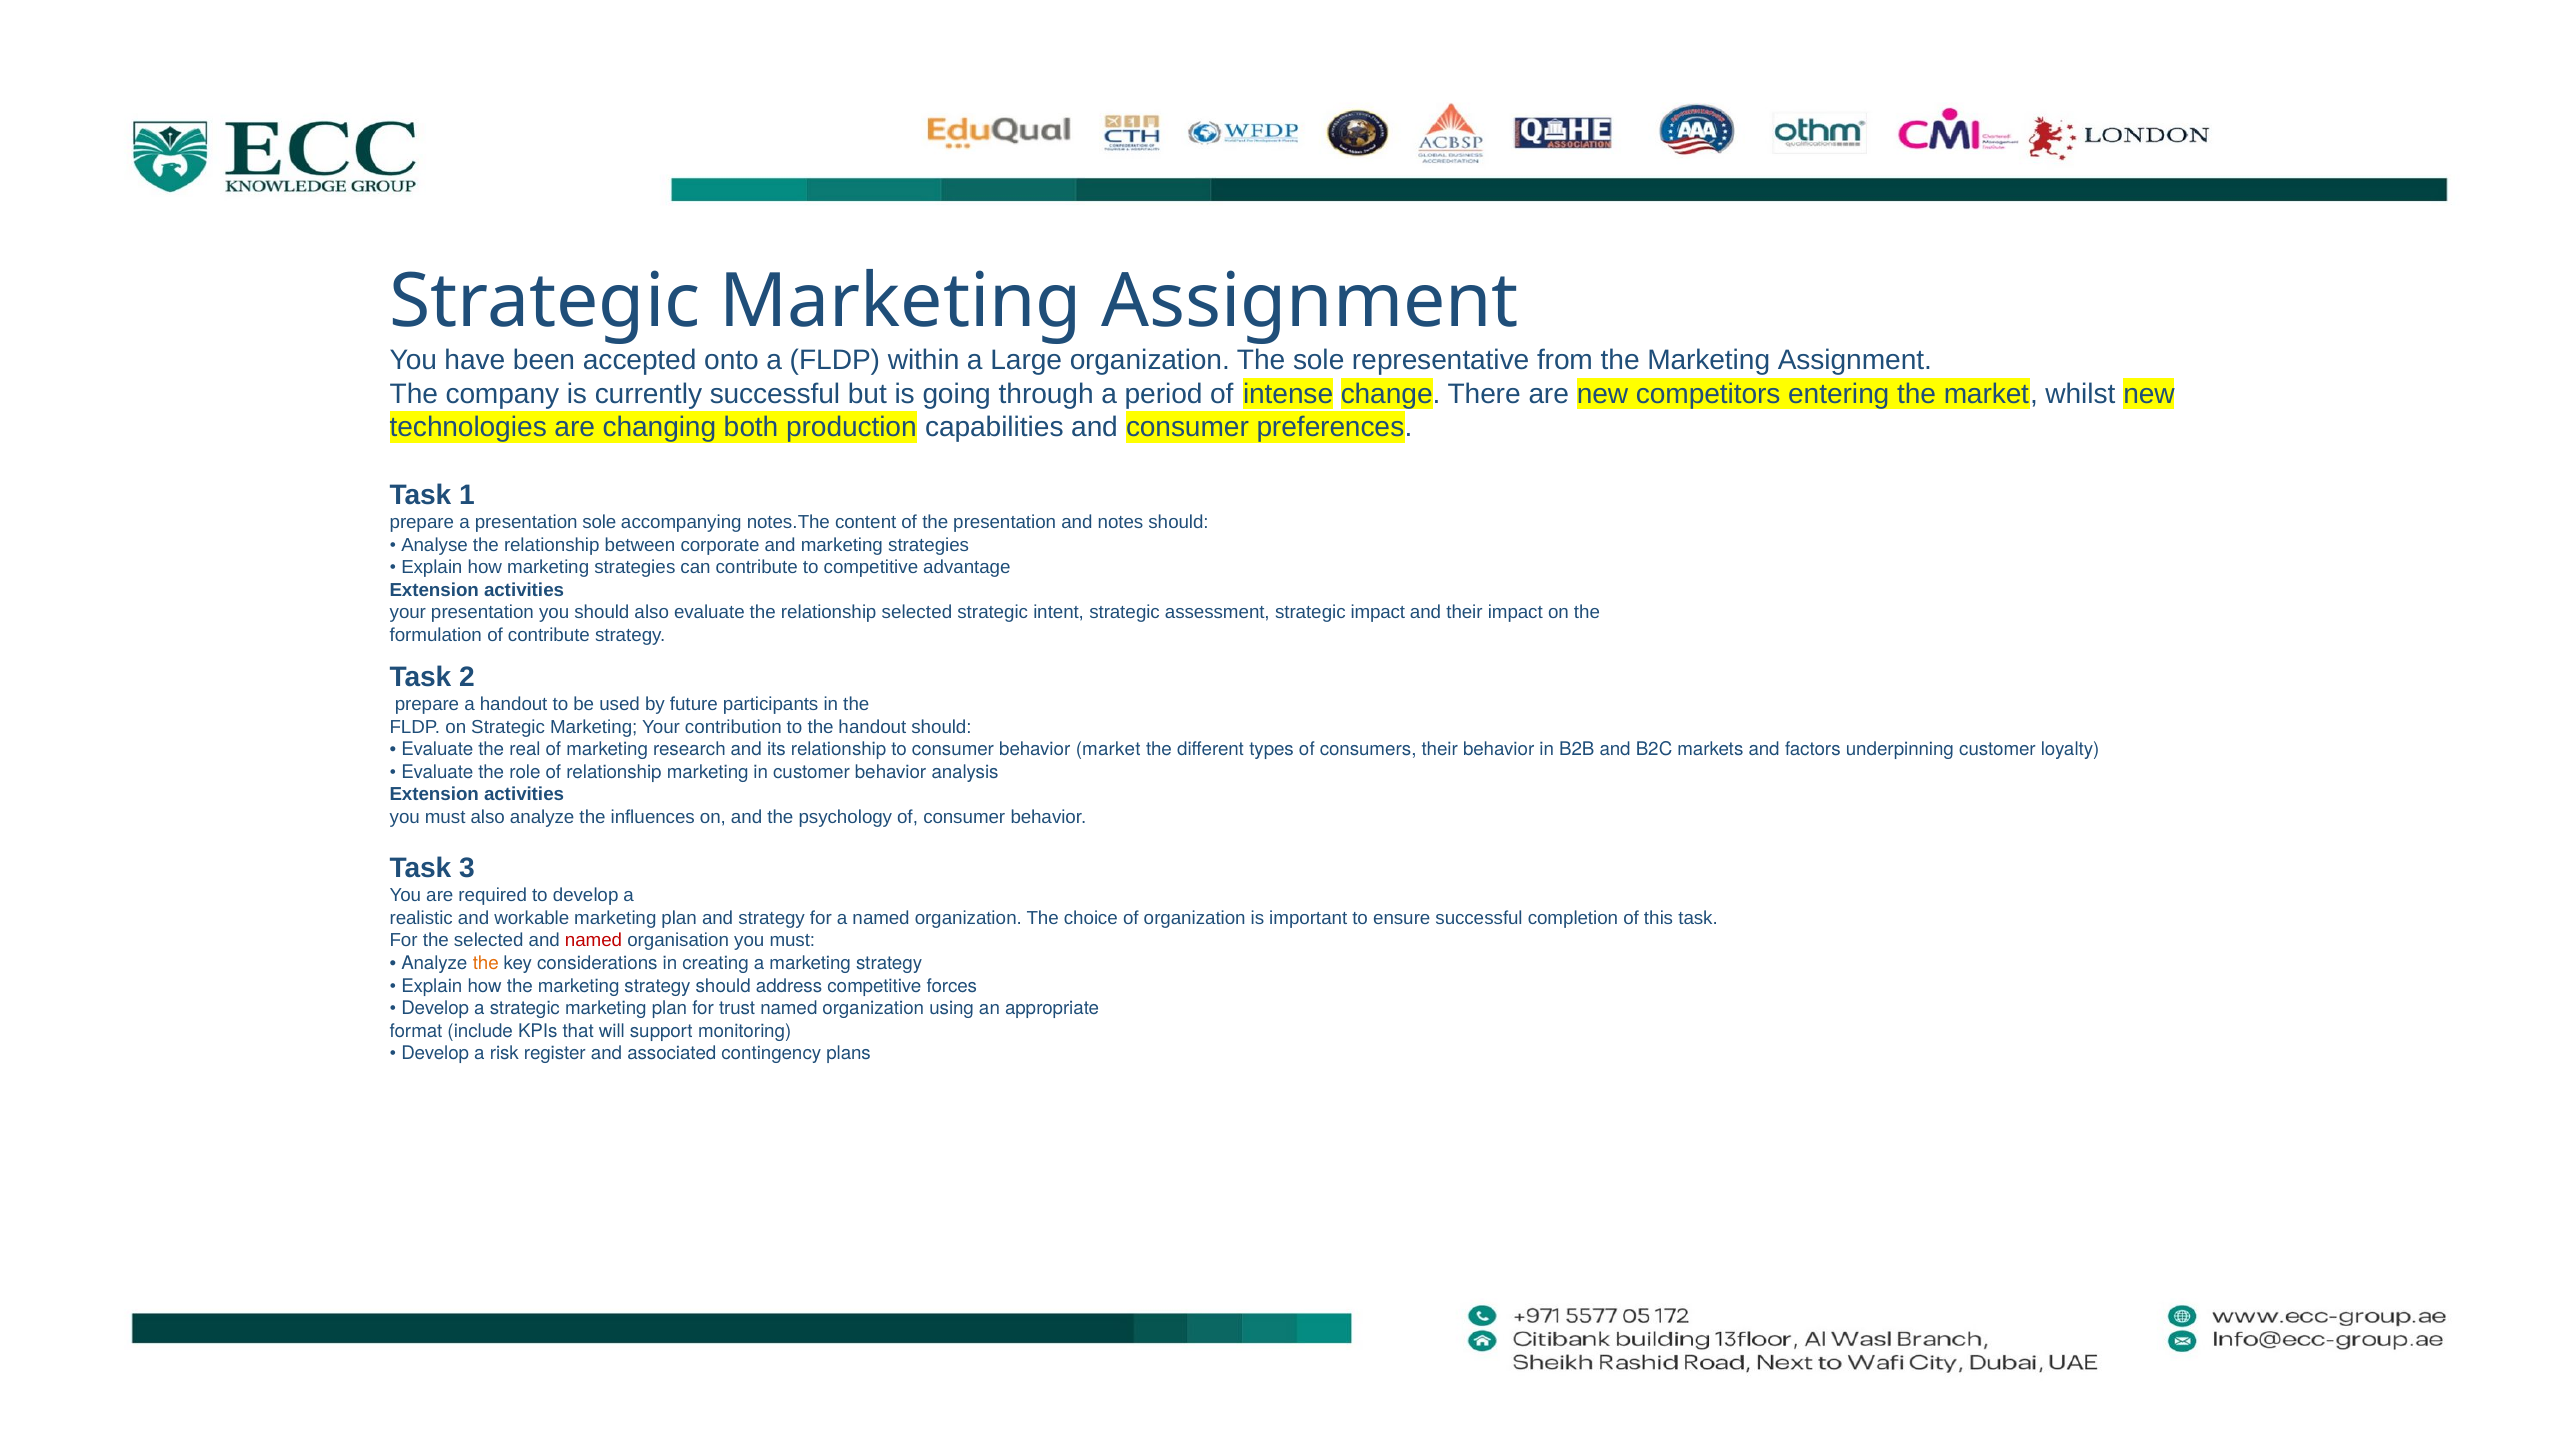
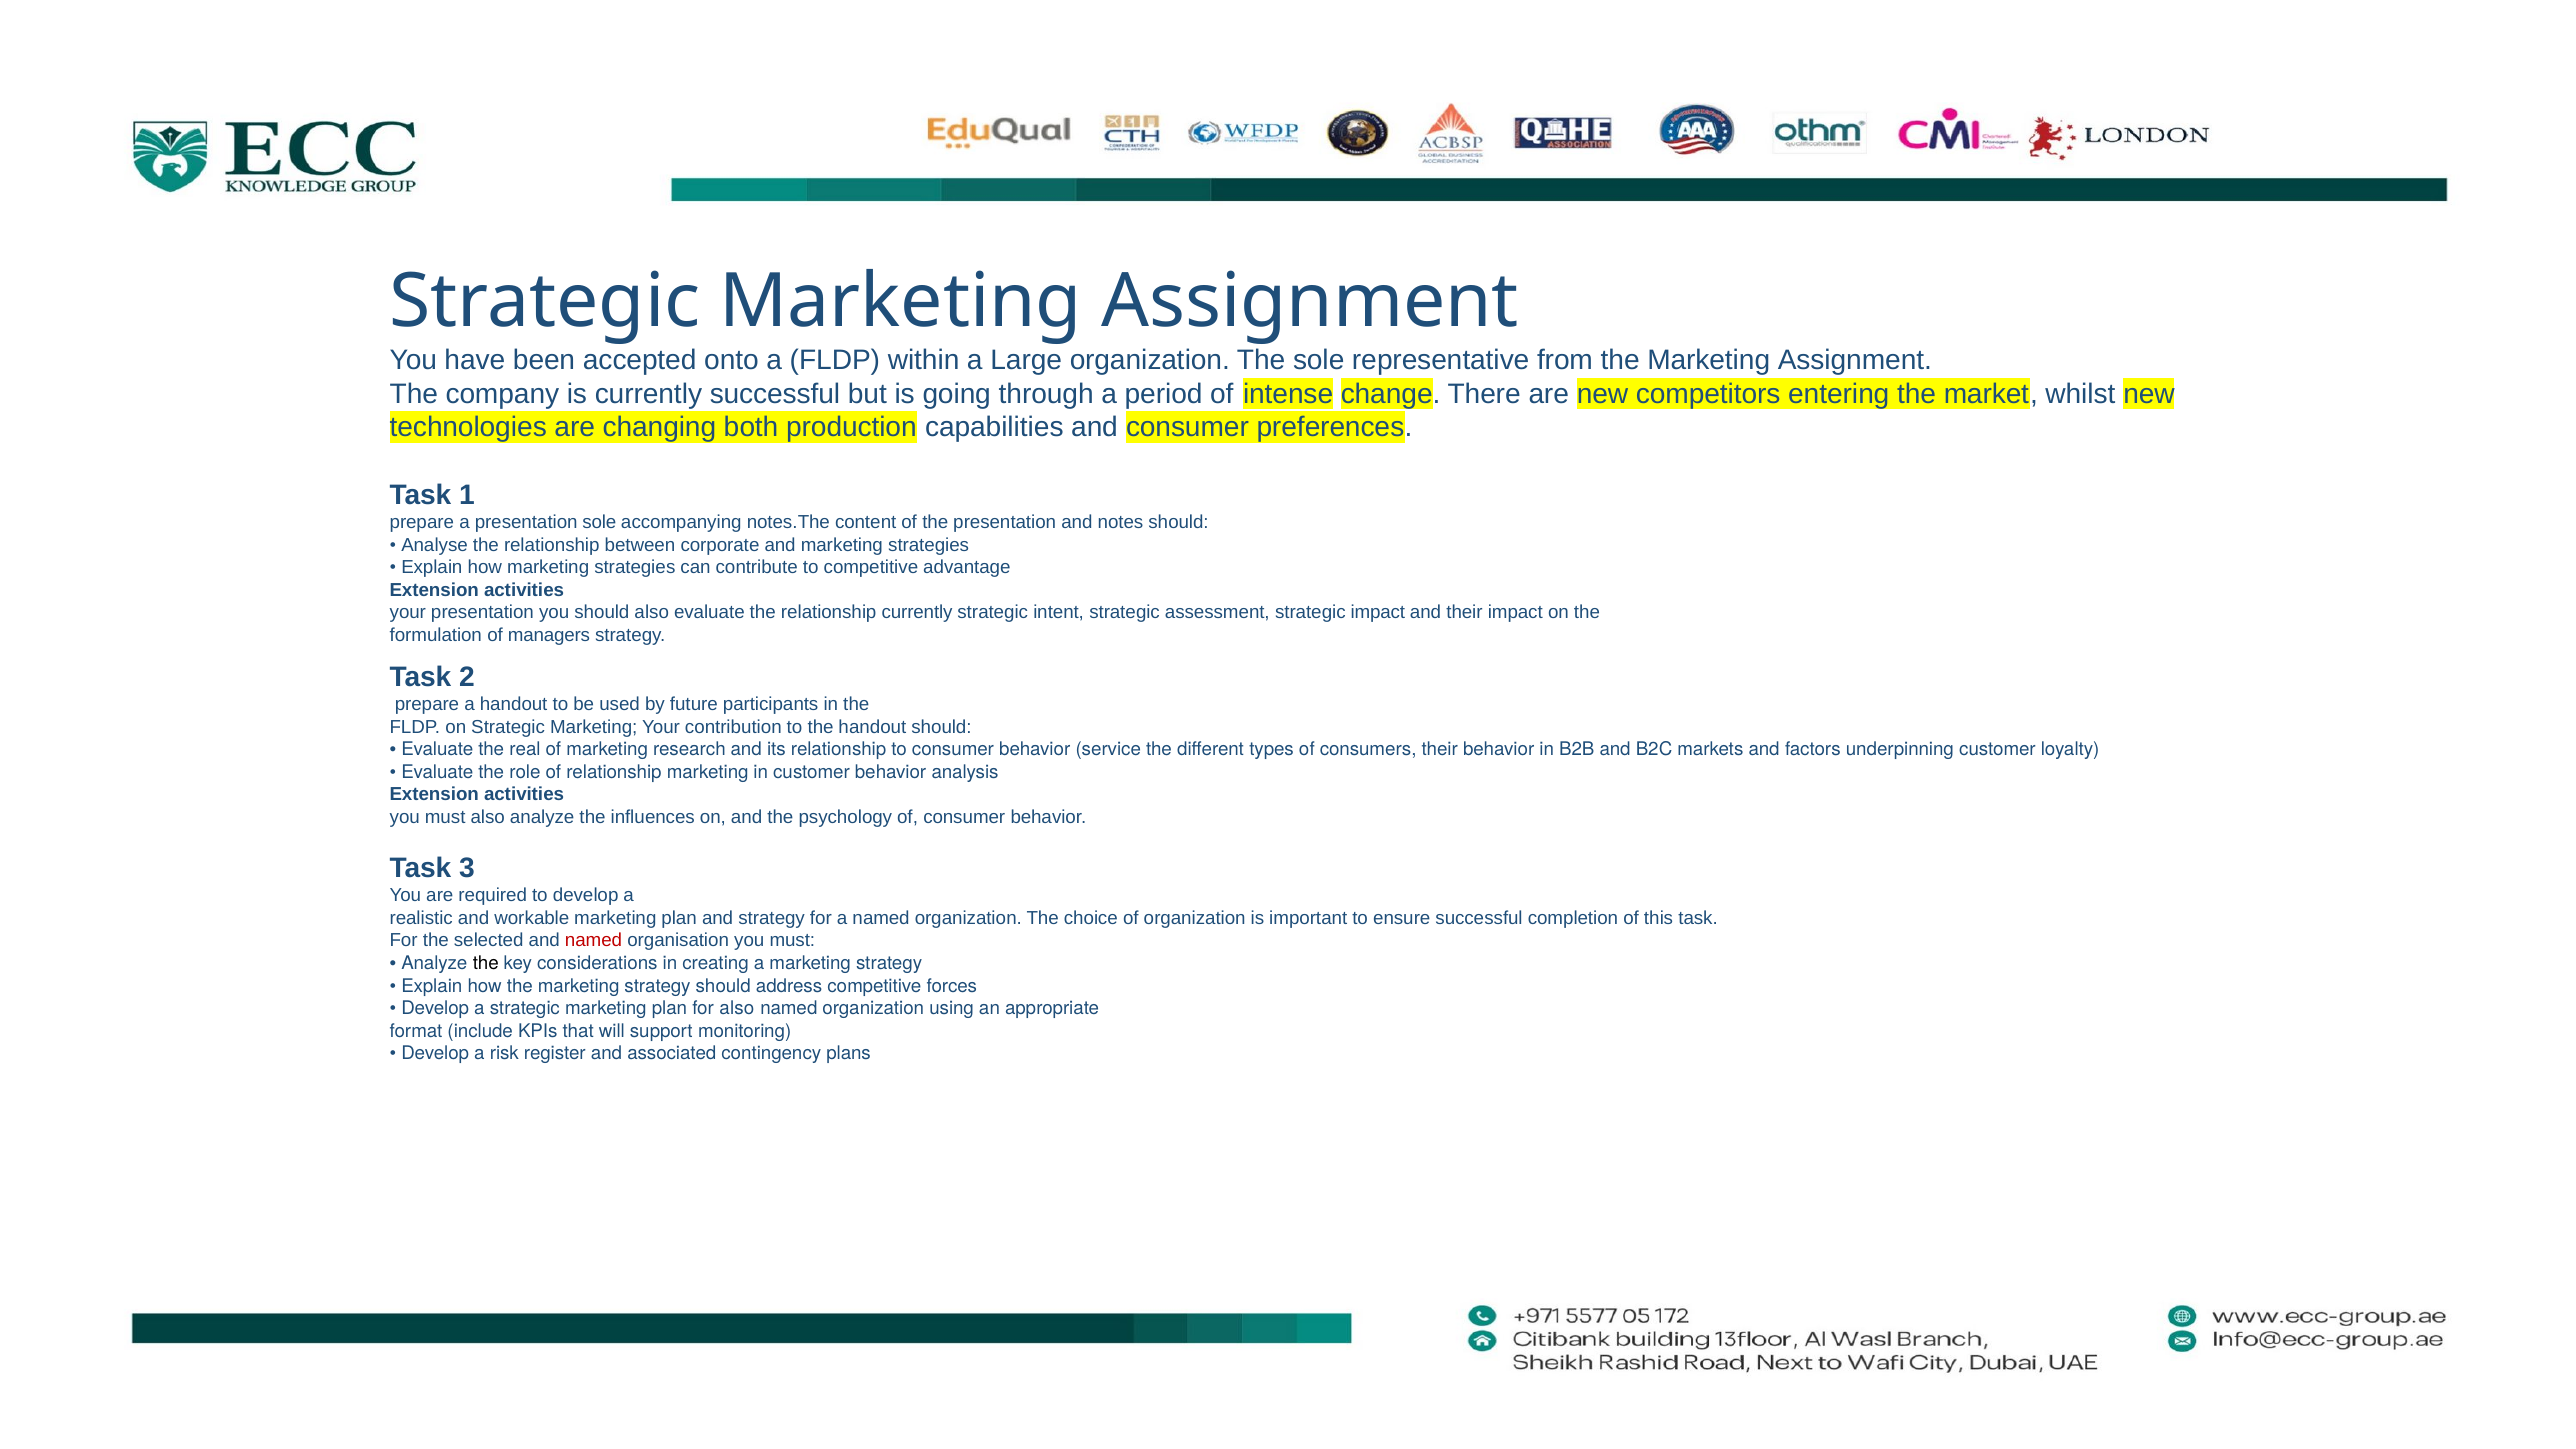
relationship selected: selected -> currently (917, 613)
of contribute: contribute -> managers (549, 635)
behavior market: market -> service (1108, 749)
the colour: orange -> black (486, 963)
for trust: trust -> also (737, 1008)
